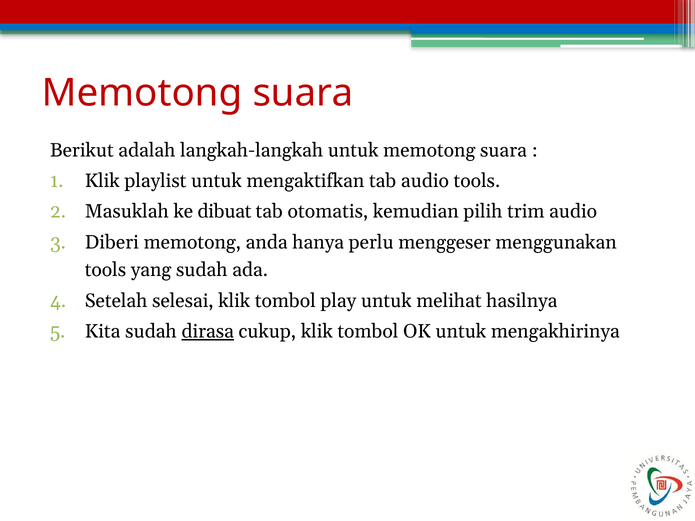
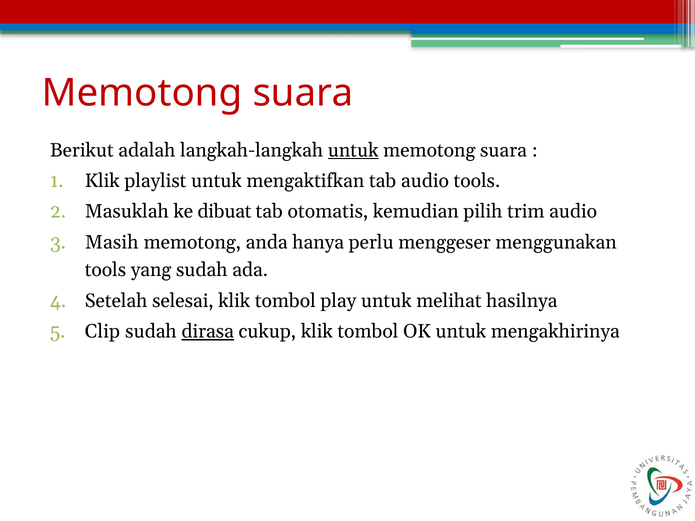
untuk underline: none -> present (353, 150)
Diberi: Diberi -> Masih (112, 242)
Kita: Kita -> Clip (103, 332)
